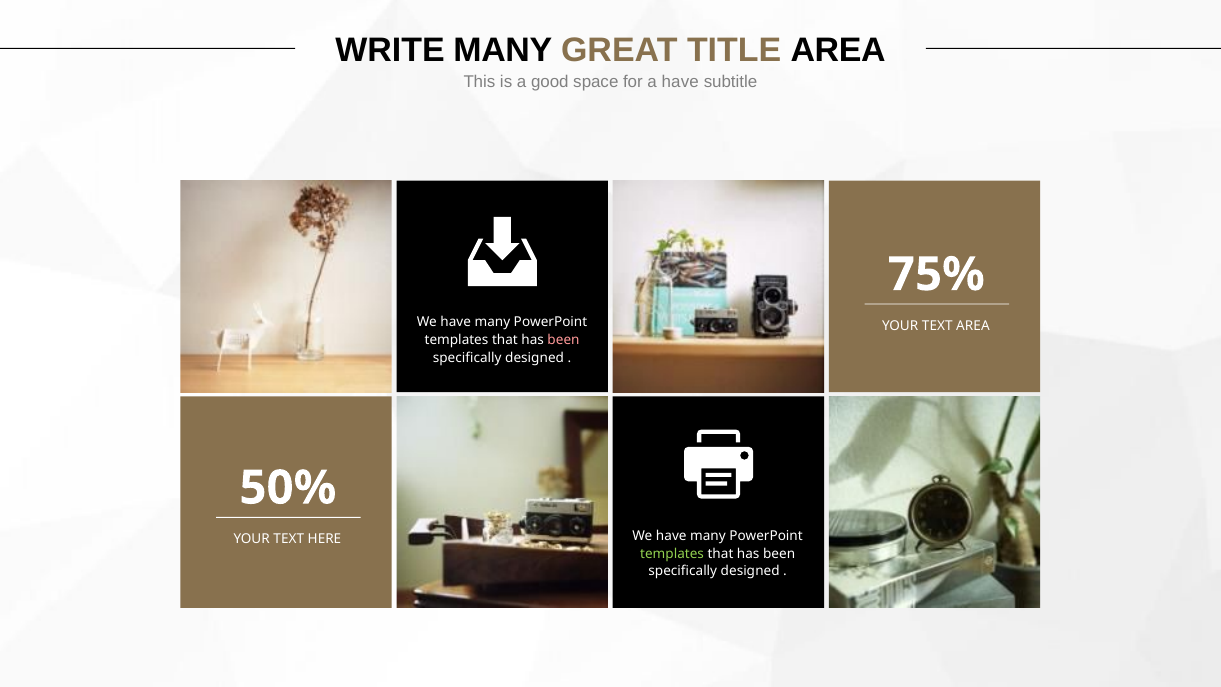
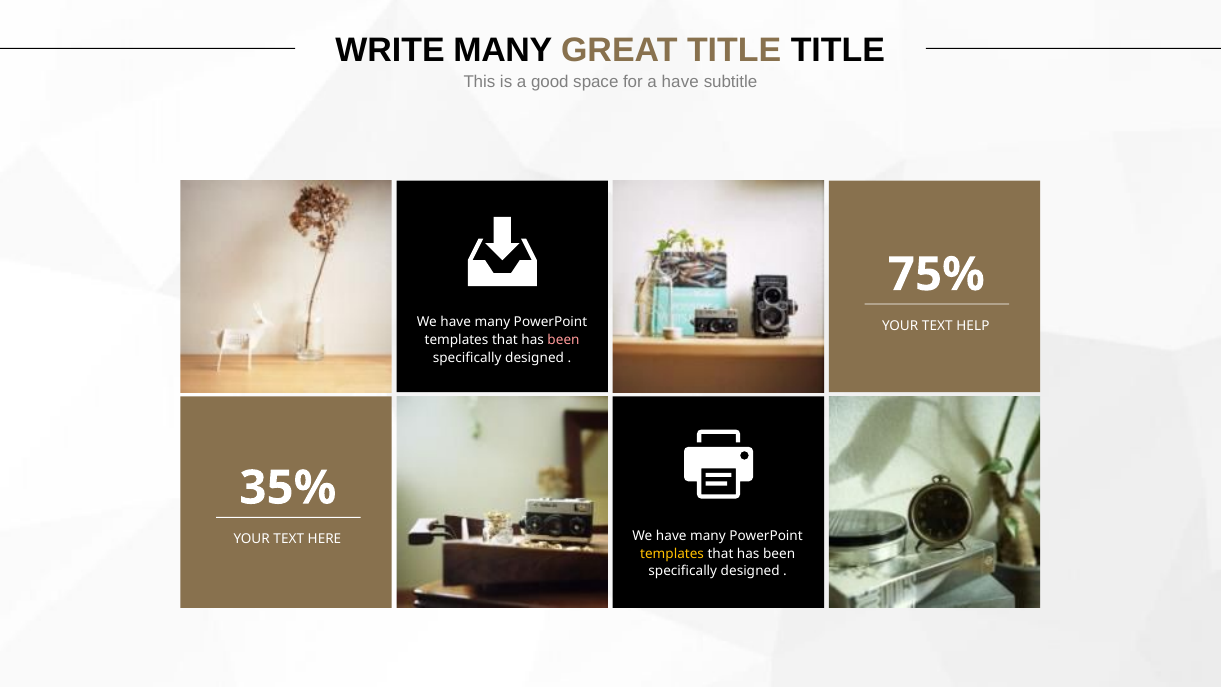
TITLE AREA: AREA -> TITLE (838, 51)
TEXT AREA: AREA -> HELP (973, 326)
50%: 50% -> 35% (288, 488)
templates colour: light green -> yellow (672, 553)
